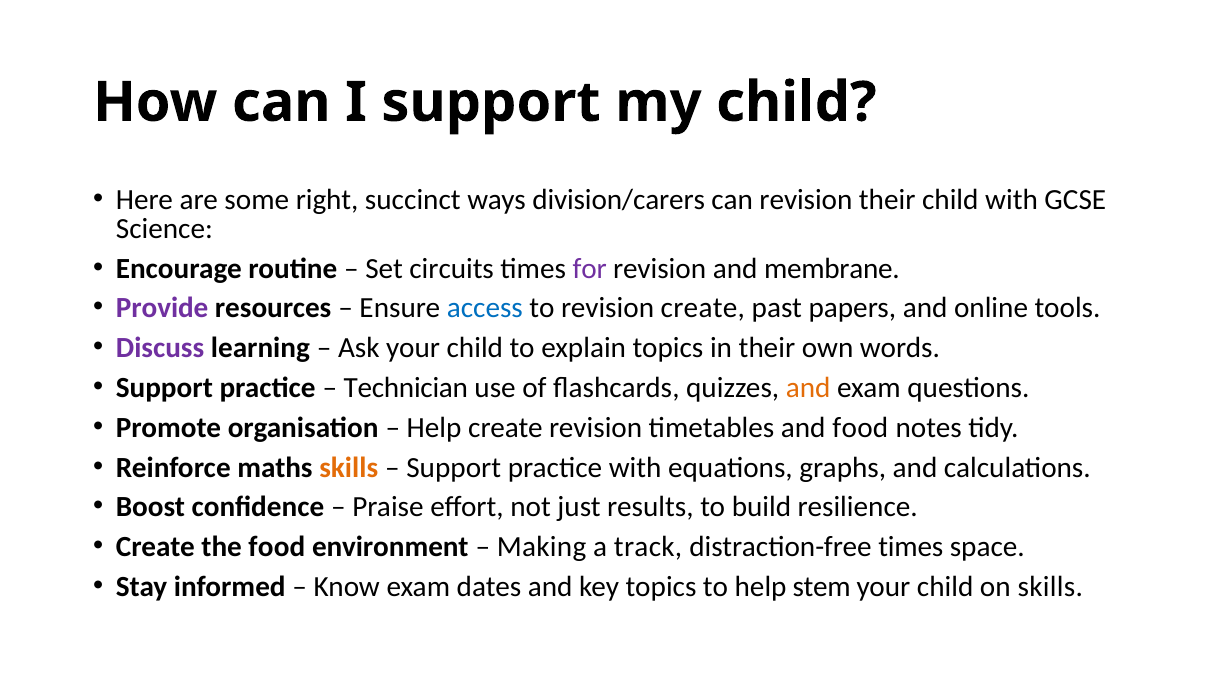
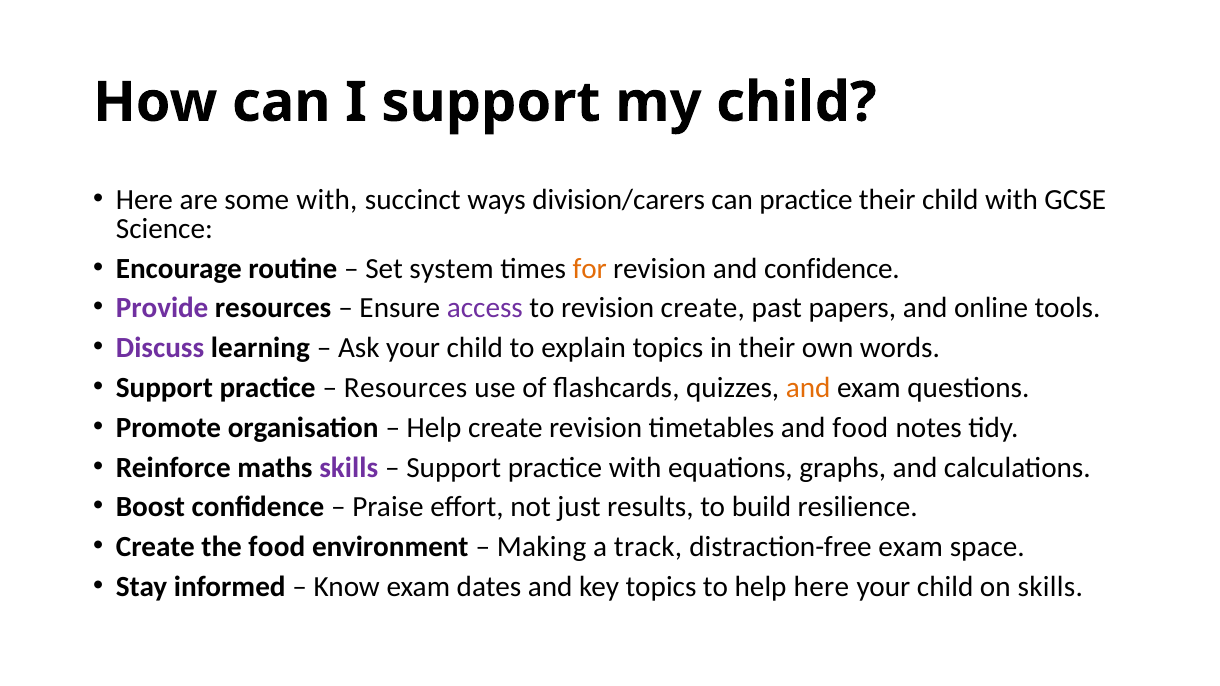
some right: right -> with (327, 200)
can revision: revision -> practice (806, 200)
circuits: circuits -> system (452, 269)
for colour: purple -> orange (590, 269)
and membrane: membrane -> confidence (832, 269)
access colour: blue -> purple (485, 308)
Technician: Technician -> Resources (406, 388)
skills colour: orange -> purple (349, 468)
distraction-free times: times -> exam (911, 547)
help stem: stem -> here (821, 587)
